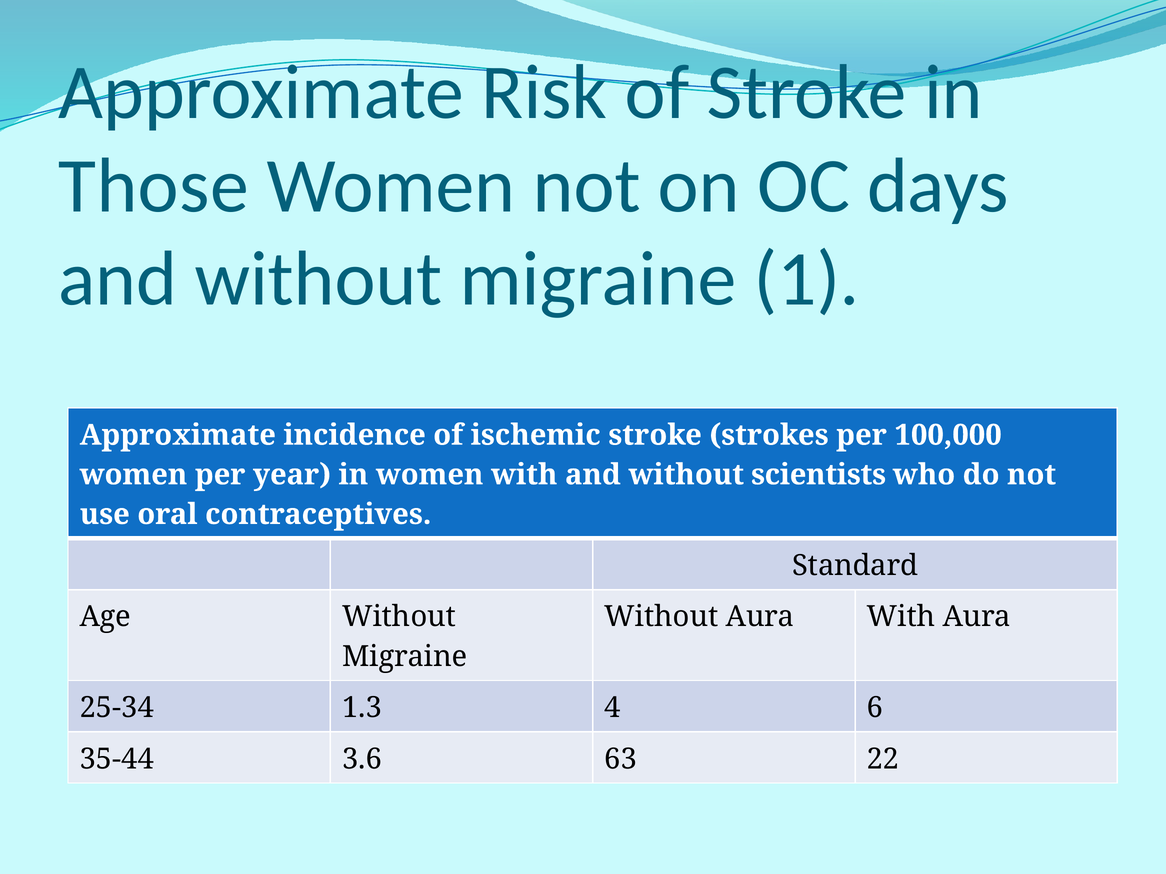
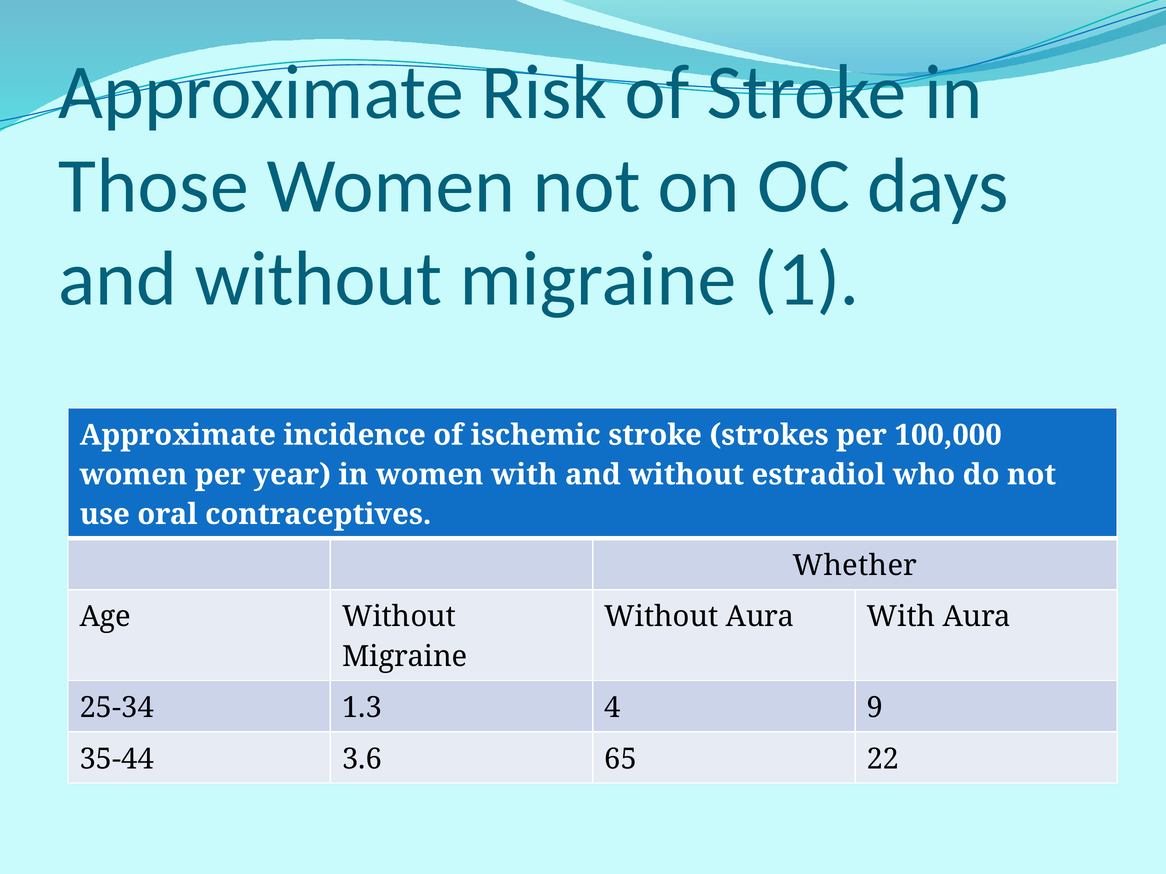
scientists: scientists -> estradiol (818, 475)
Standard: Standard -> Whether (855, 566)
6: 6 -> 9 (875, 708)
63: 63 -> 65 (621, 759)
